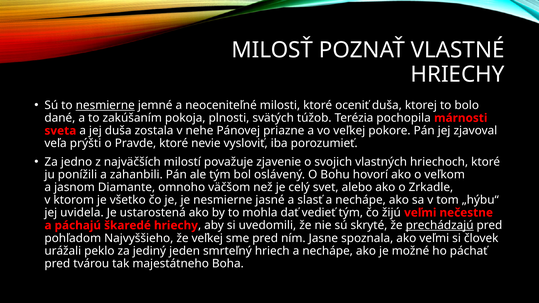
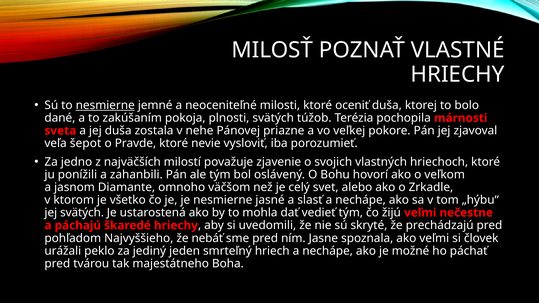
prýšti: prýšti -> šepot (86, 144)
jej uvidela: uvidela -> svätých (82, 213)
prechádzajú underline: present -> none (440, 226)
že veľkej: veľkej -> nebáť (207, 238)
